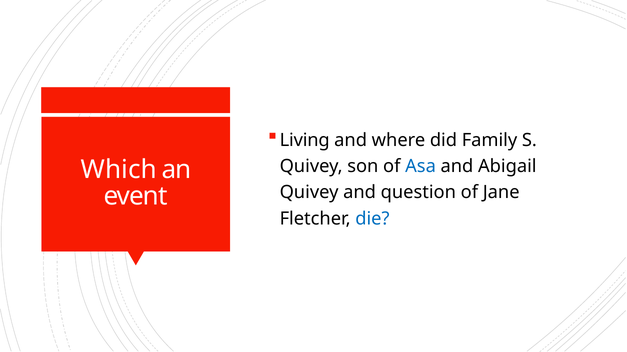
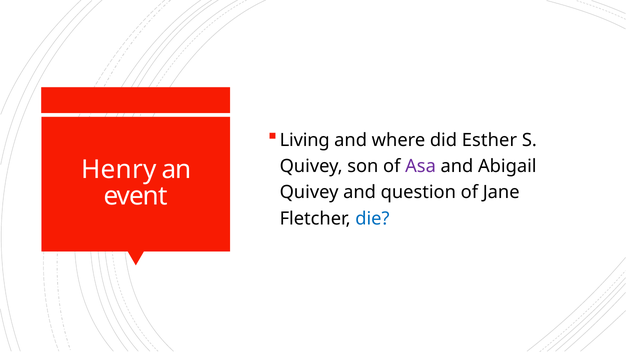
Family: Family -> Esther (489, 140)
Asa colour: blue -> purple (421, 167)
Which: Which -> Henry (119, 170)
